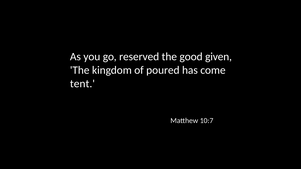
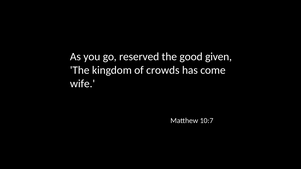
poured: poured -> crowds (163, 70)
tent: tent -> wife (82, 84)
